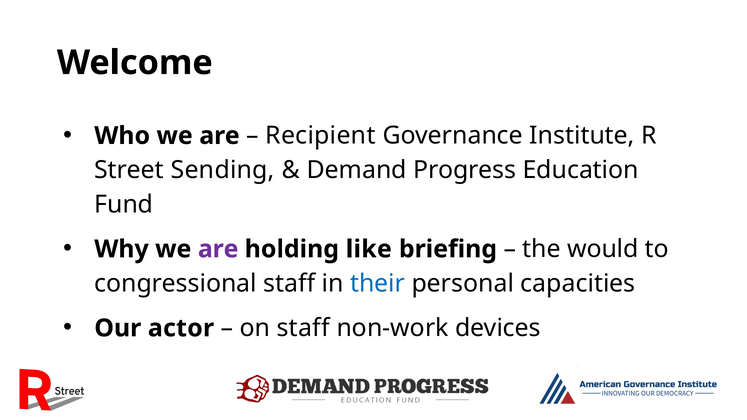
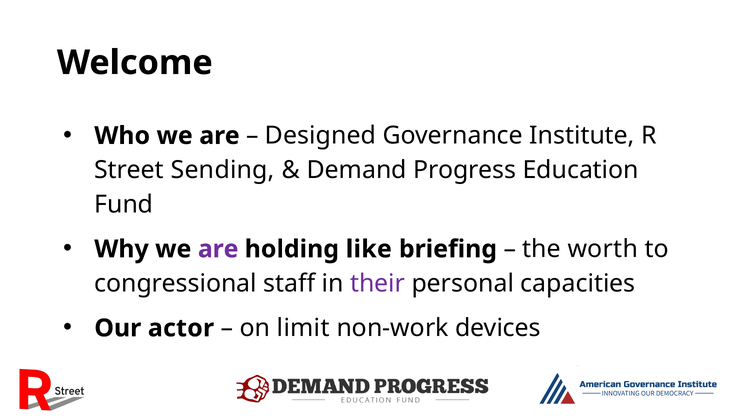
Recipient: Recipient -> Designed (321, 136)
would: would -> worth (603, 249)
their colour: blue -> purple (378, 284)
on staff: staff -> limit (303, 328)
